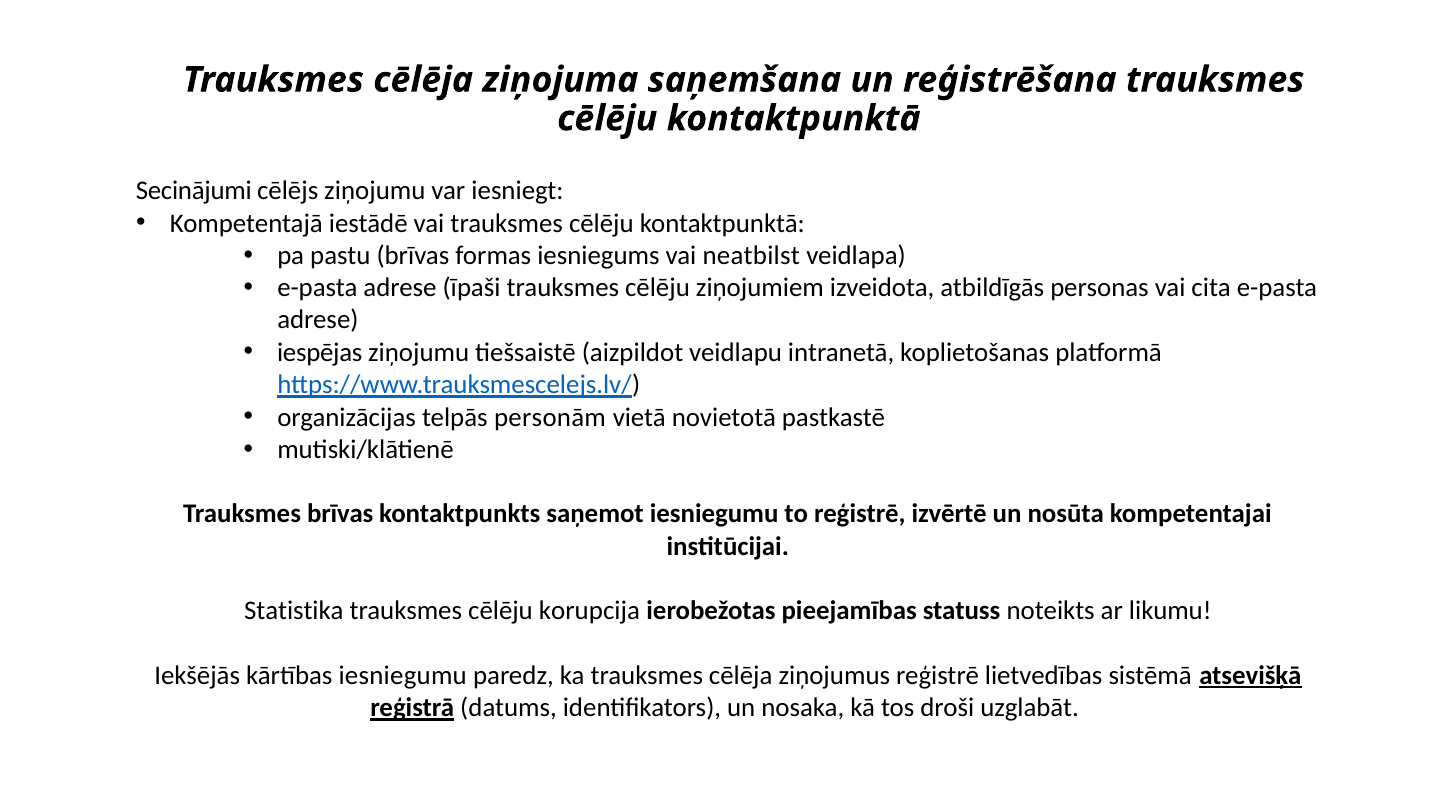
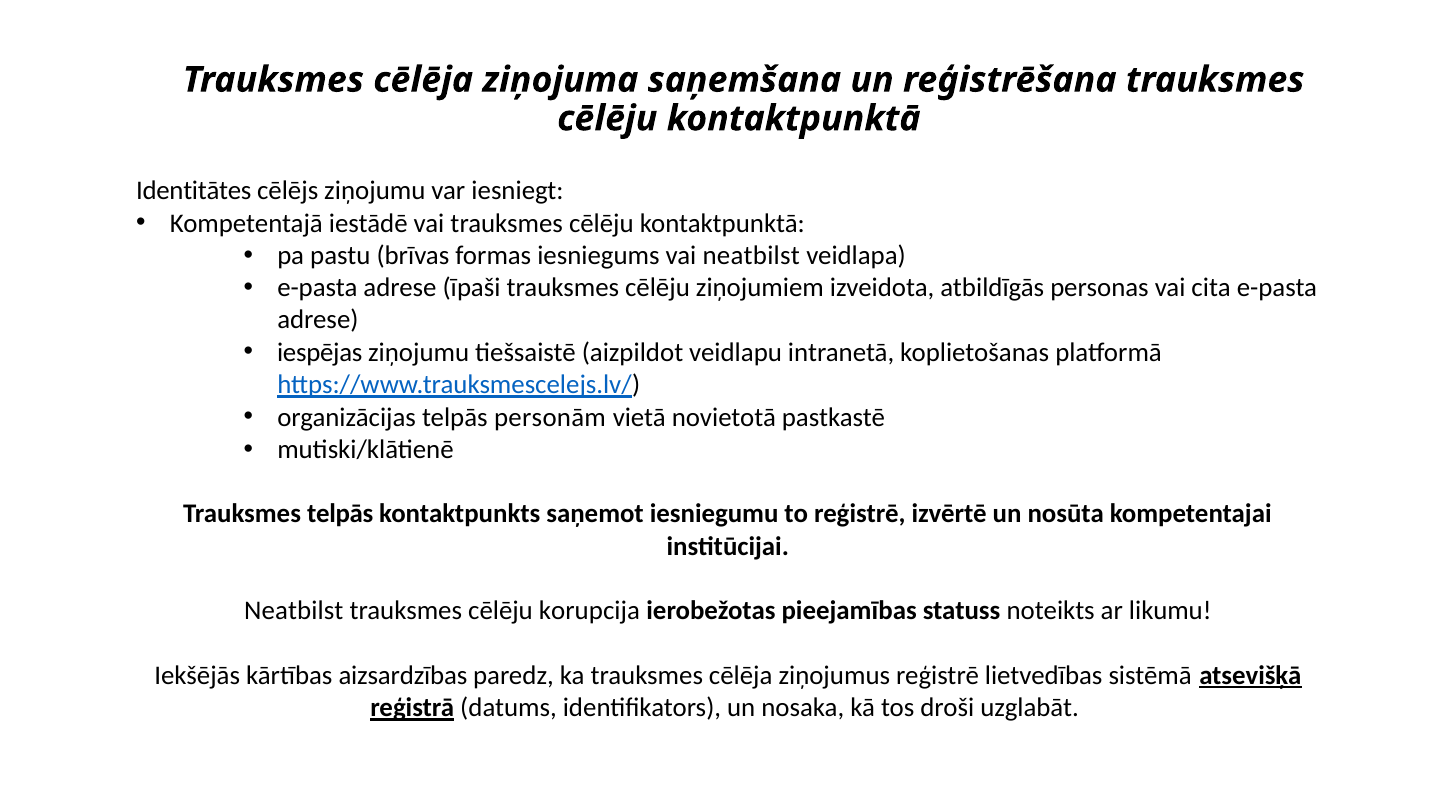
Secinājumi: Secinājumi -> Identitātes (194, 191)
Trauksmes brīvas: brīvas -> telpās (340, 514)
Statistika: Statistika -> Neatbilst (294, 611)
kārtības iesniegumu: iesniegumu -> aizsardzības (403, 675)
